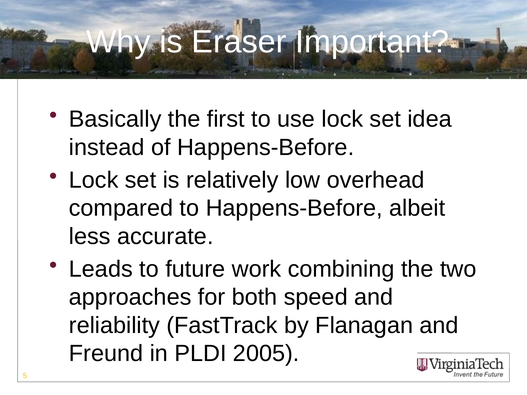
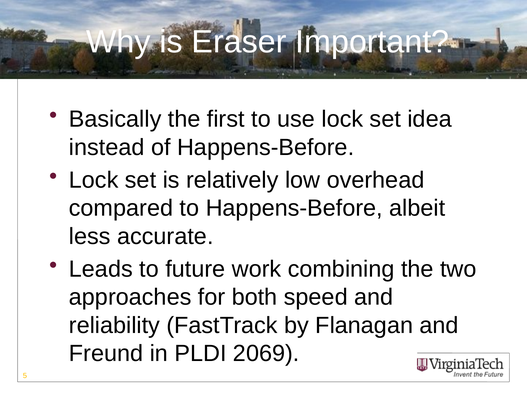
2005: 2005 -> 2069 (266, 354)
